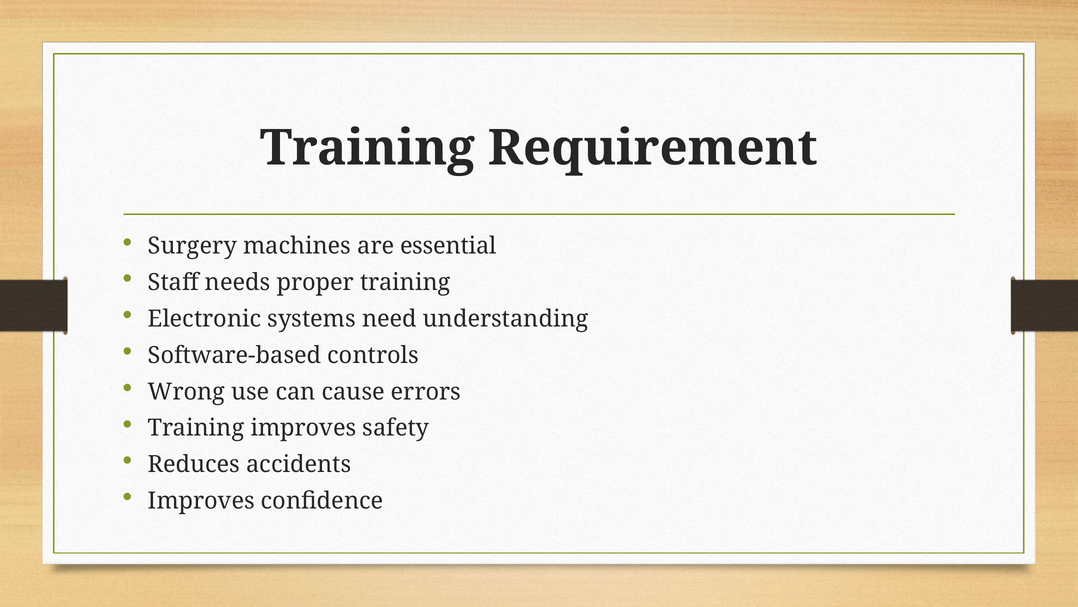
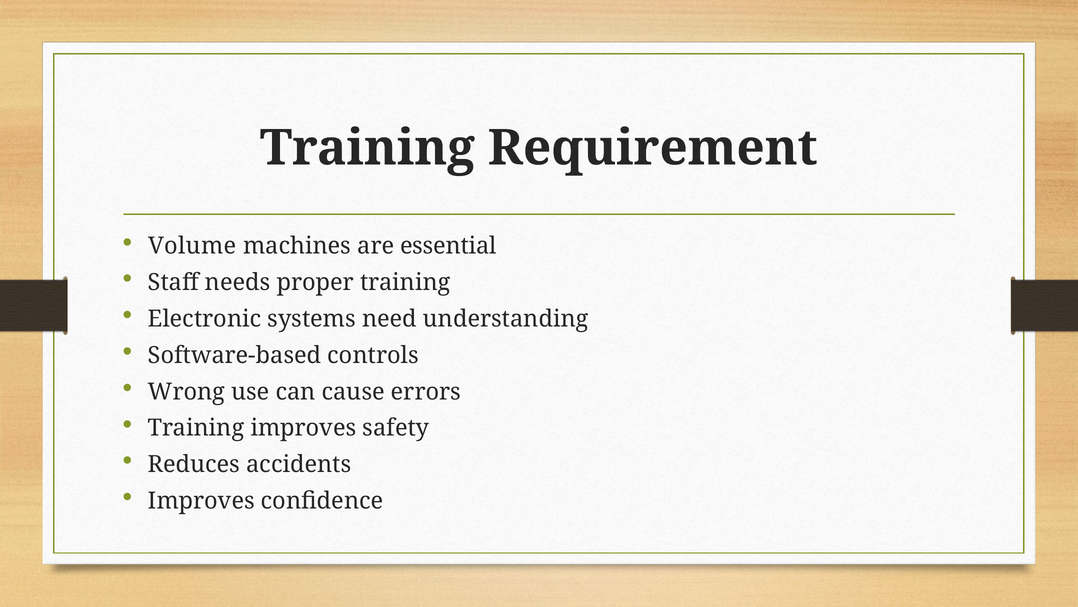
Surgery: Surgery -> Volume (192, 246)
